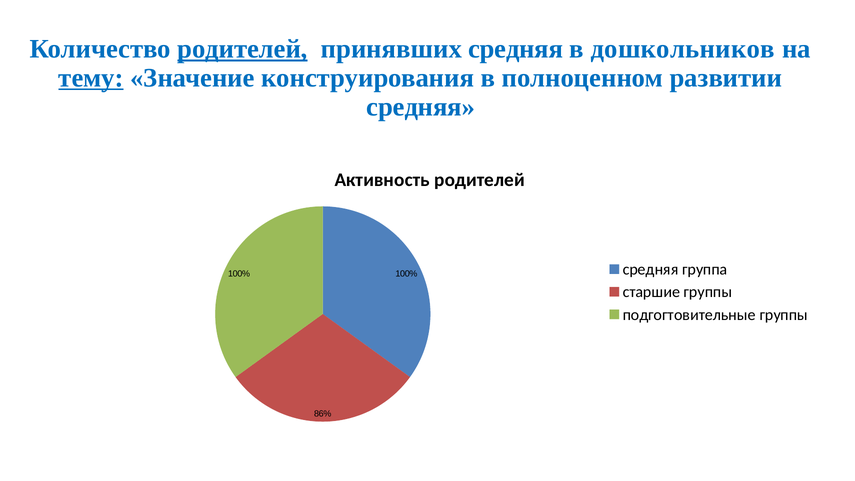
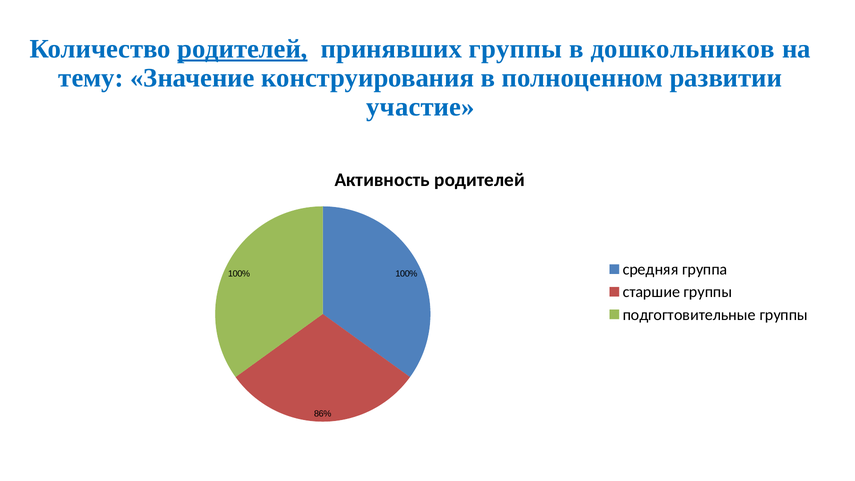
принявших средняя: средняя -> группы (515, 49)
тему underline: present -> none (91, 78)
средняя: средняя -> участие (421, 107)
